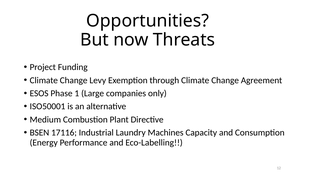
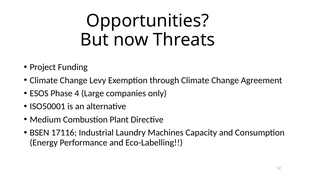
1: 1 -> 4 (77, 93)
